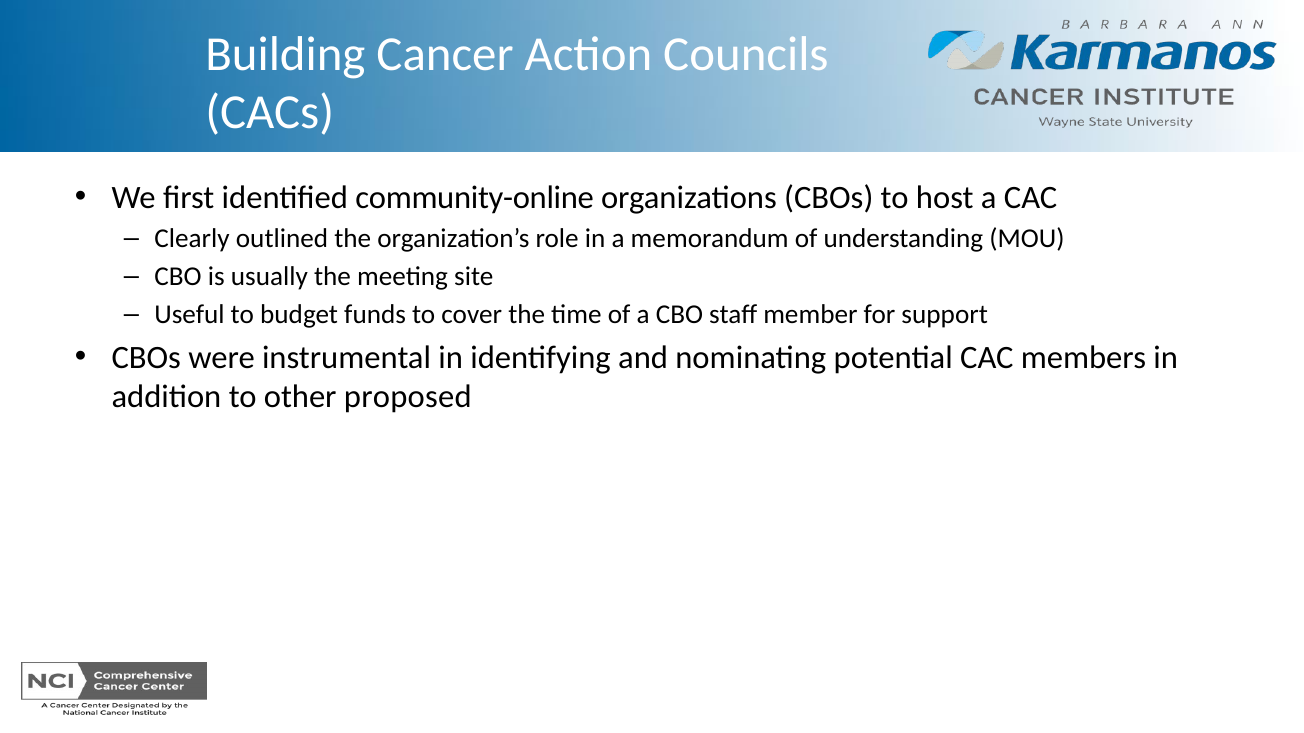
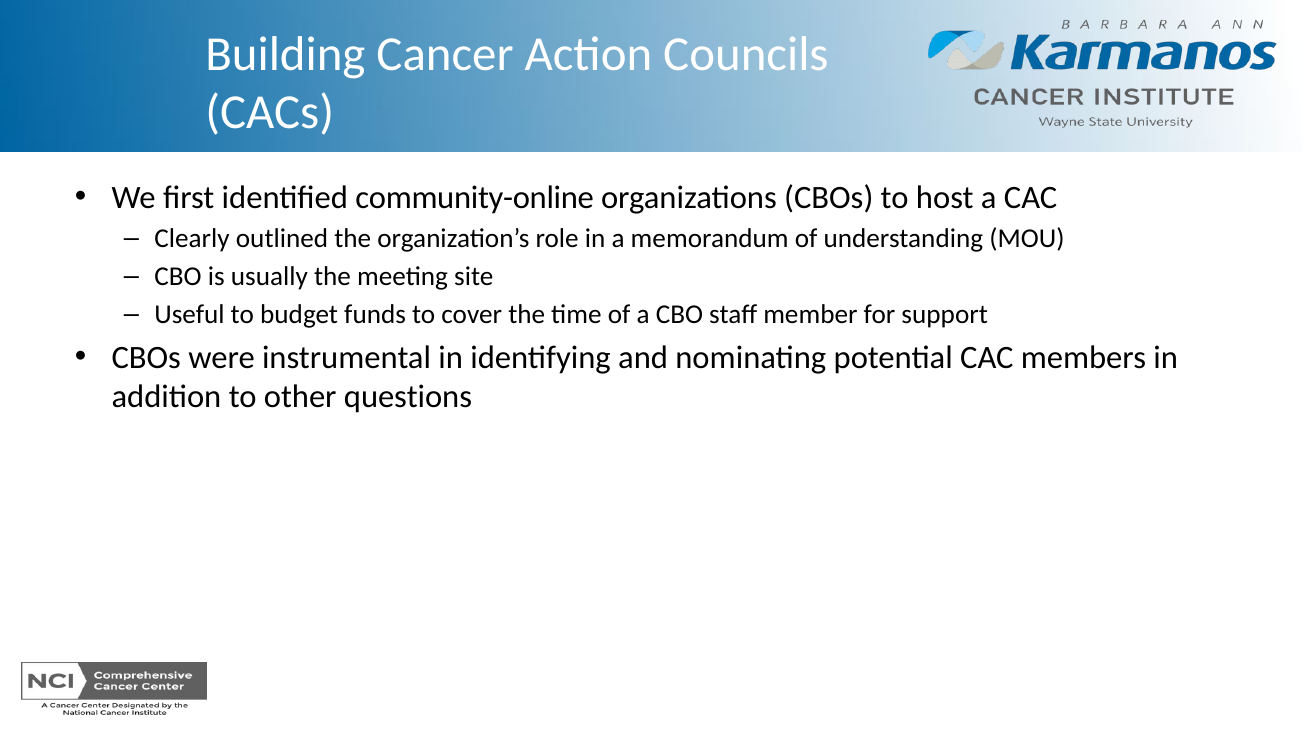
proposed: proposed -> questions (408, 397)
